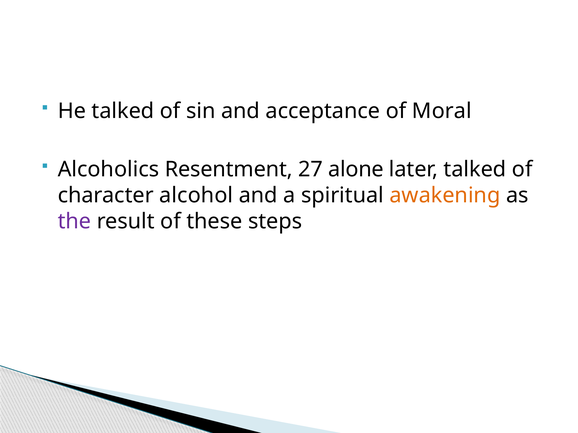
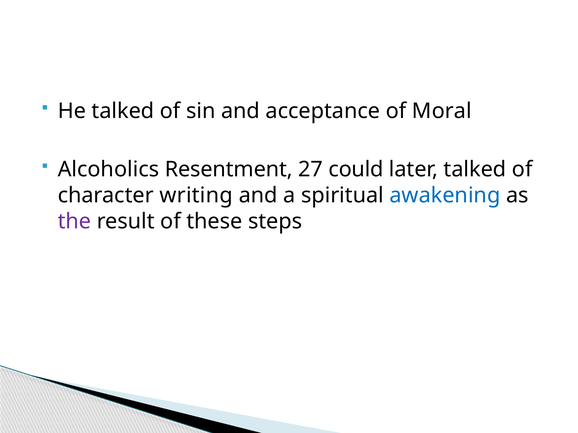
alone: alone -> could (356, 169)
alcohol: alcohol -> writing (196, 196)
awakening colour: orange -> blue (445, 196)
